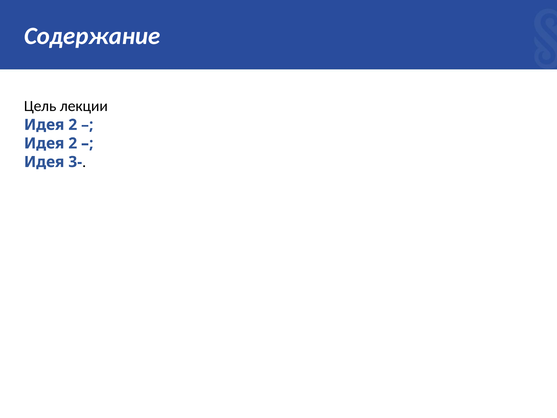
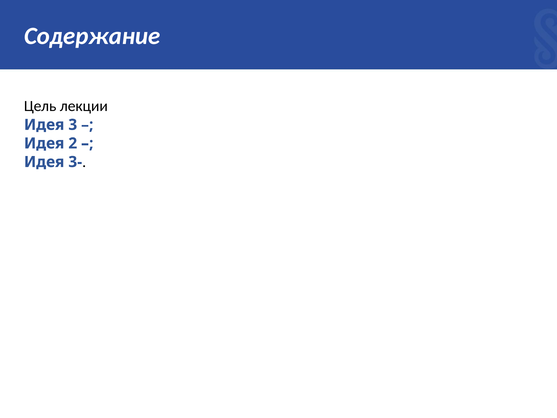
2: 2 -> 3 (73, 125)
